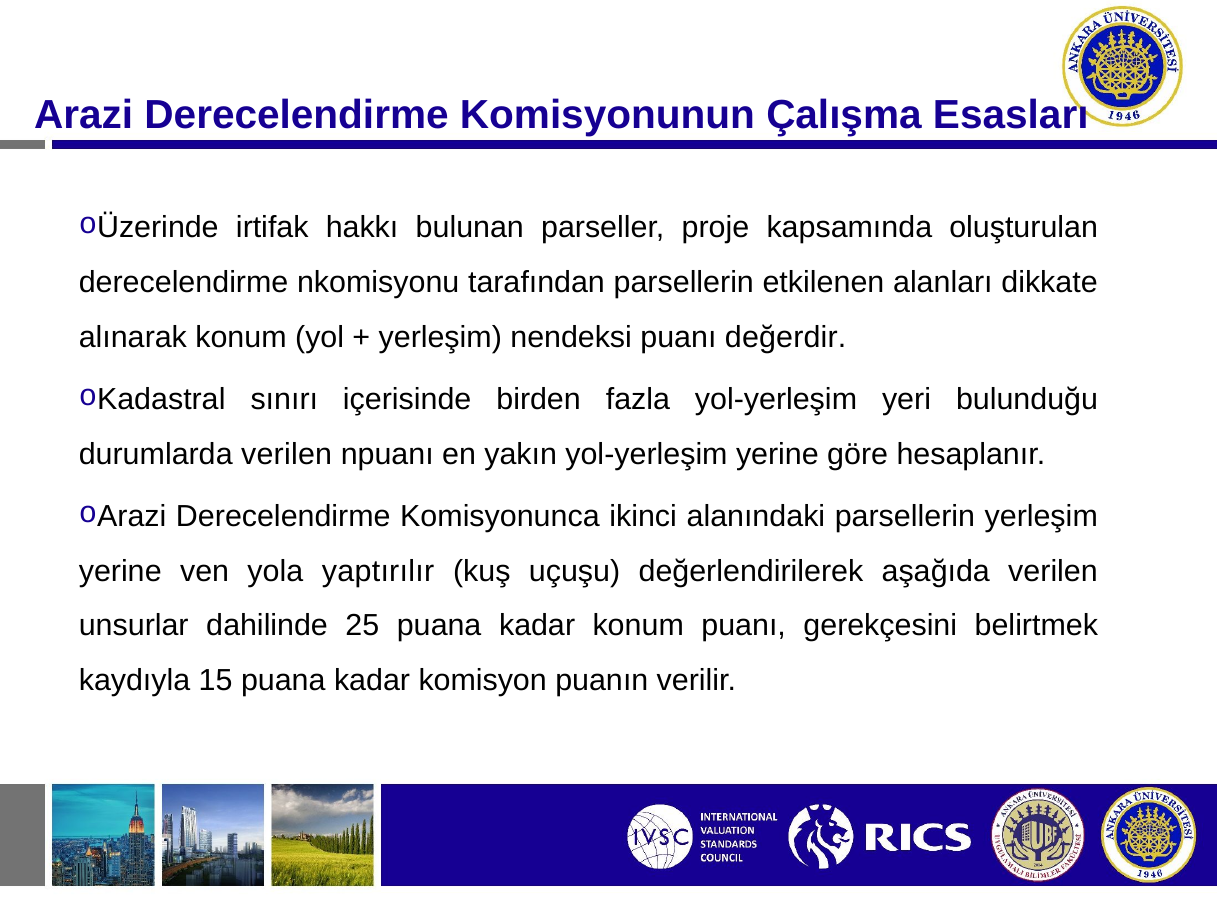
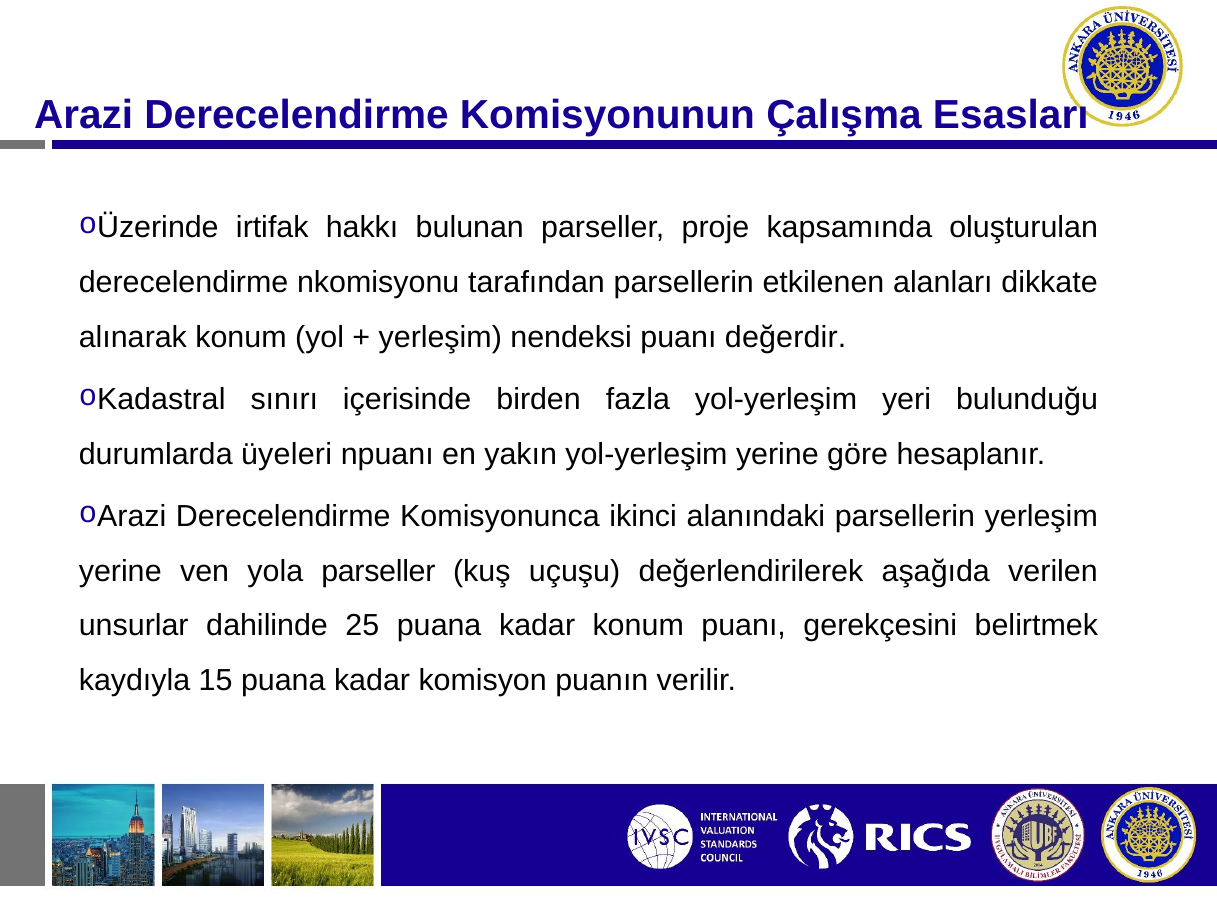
durumlarda verilen: verilen -> üyeleri (287, 454)
yola yaptırılır: yaptırılır -> parseller (378, 572)
